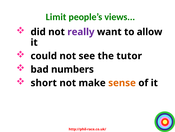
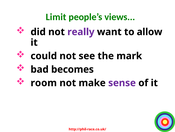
tutor: tutor -> mark (129, 56)
numbers: numbers -> becomes (72, 69)
short: short -> room (44, 82)
sense colour: orange -> purple (122, 82)
